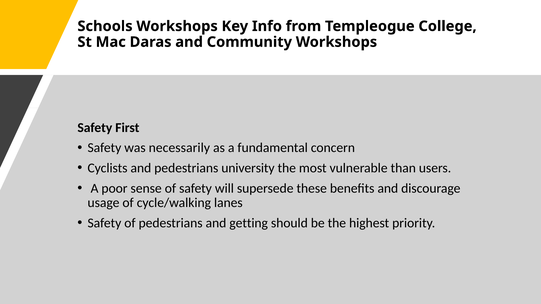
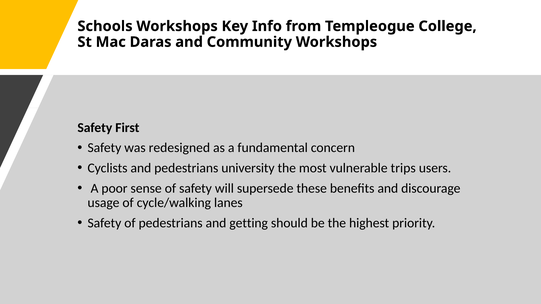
necessarily: necessarily -> redesigned (179, 148)
than: than -> trips (403, 168)
